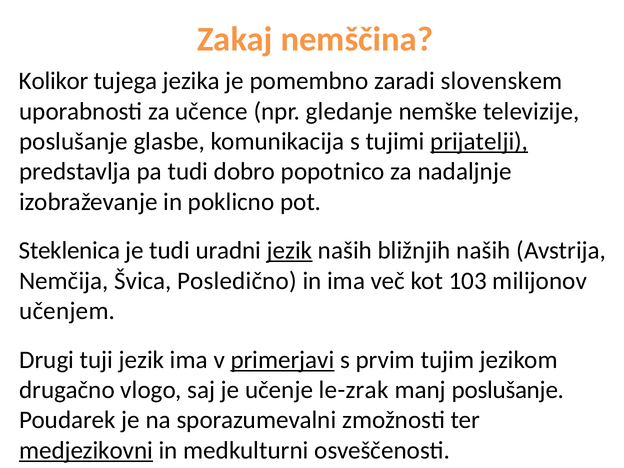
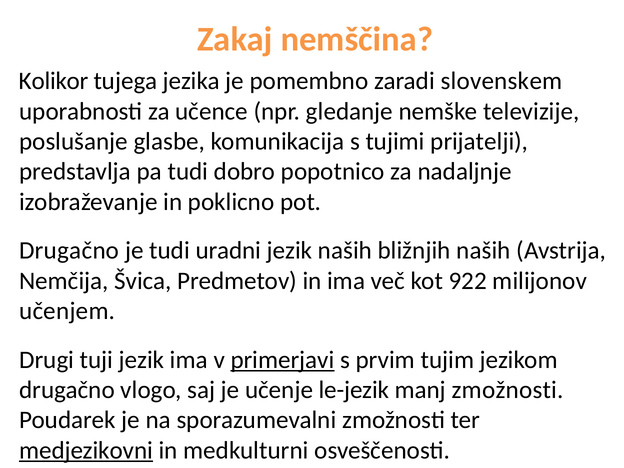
prijatelji underline: present -> none (479, 141)
Steklenica: Steklenica -> Drugačno (69, 251)
jezik underline: present -> none (290, 251)
Posledično: Posledično -> Predmetov (237, 281)
103: 103 -> 922 (468, 281)
le-zrak: le-zrak -> le-jezik (354, 390)
manj poslušanje: poslušanje -> zmožnosti (508, 390)
